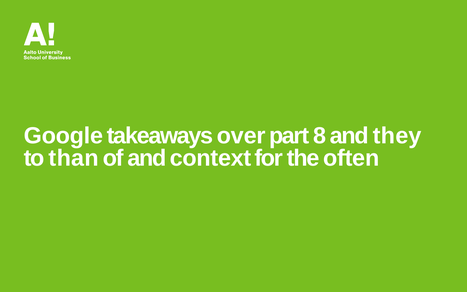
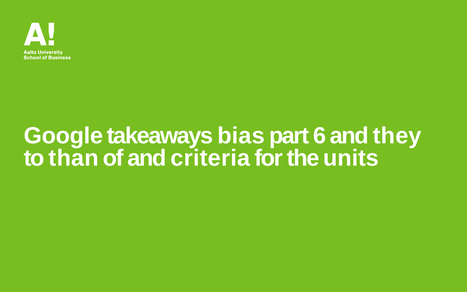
over: over -> bias (241, 136)
8: 8 -> 6 (320, 136)
context: context -> criteria (210, 158)
often: often -> units (351, 158)
